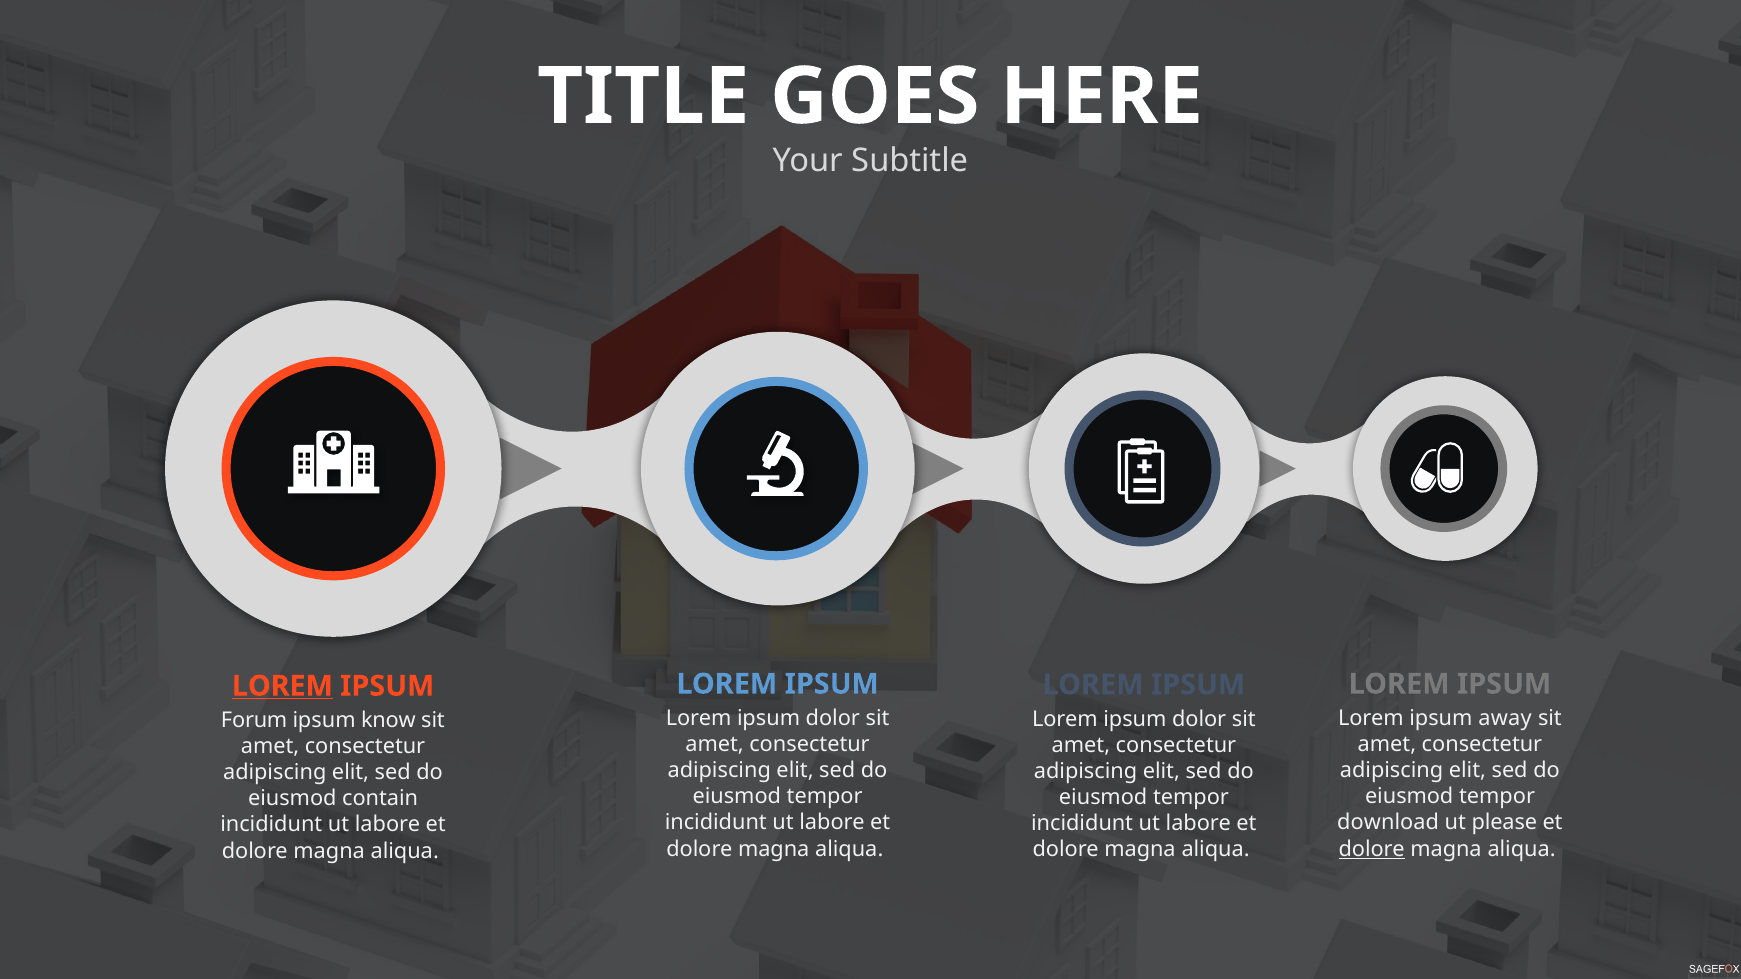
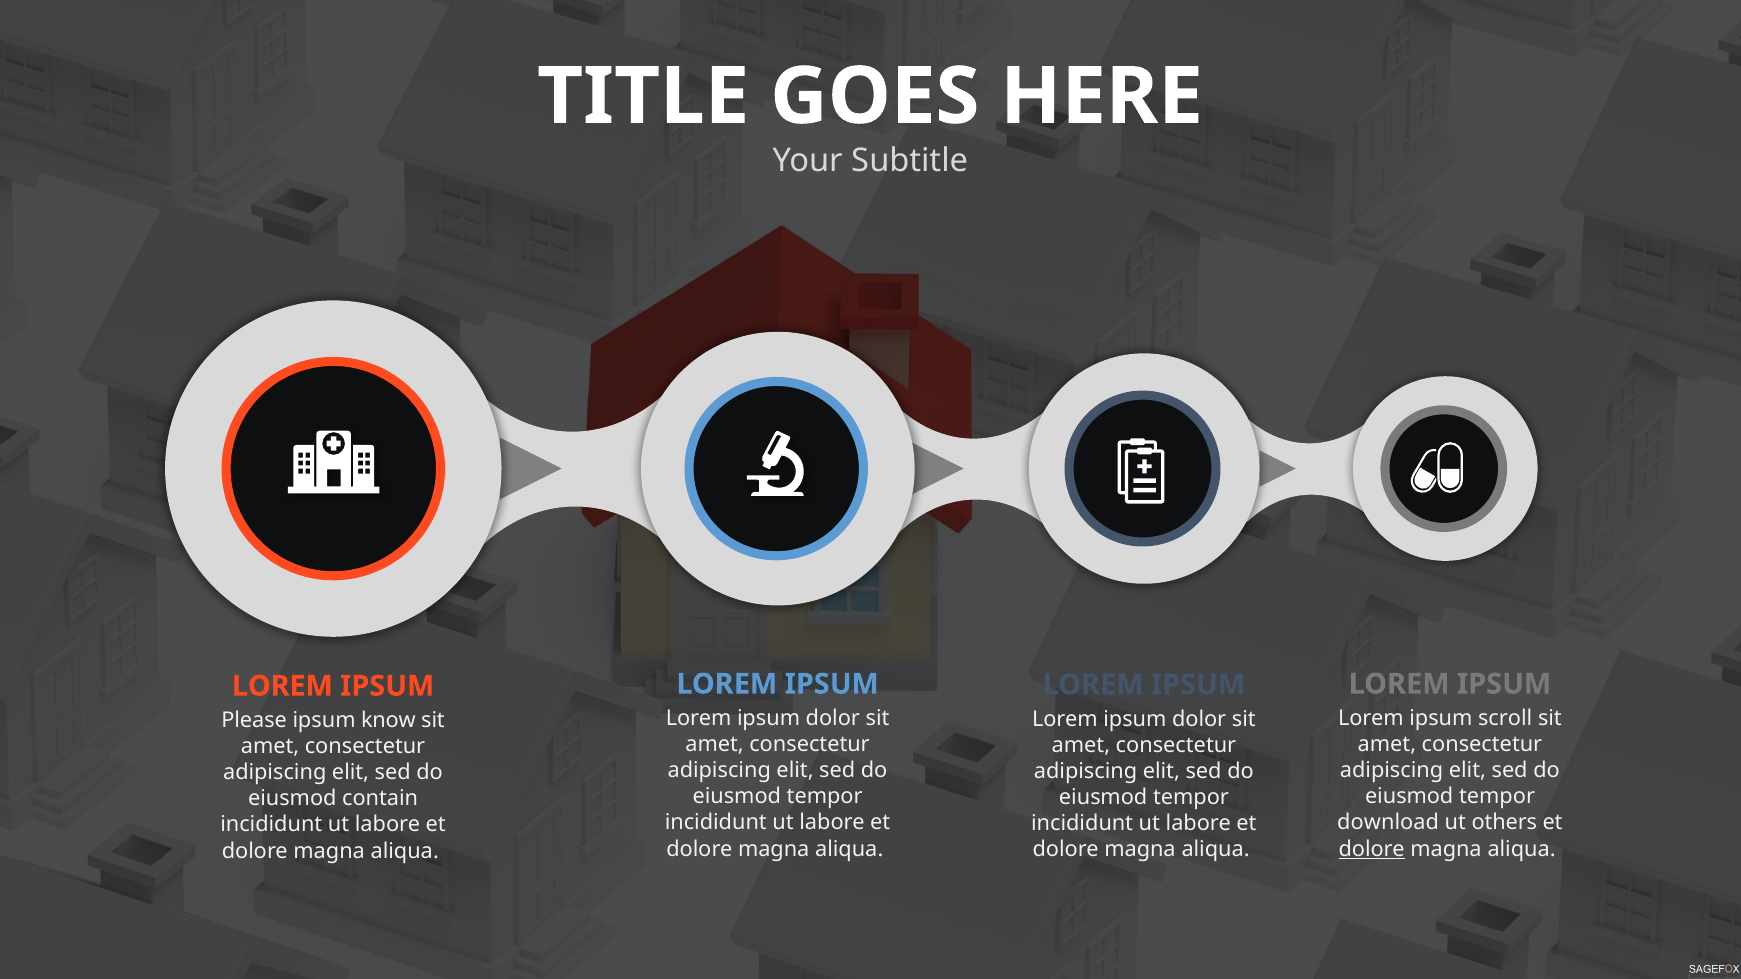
LOREM underline: present -> none (282, 686)
away: away -> scroll (1505, 719)
Forum: Forum -> Please (254, 721)
please: please -> others (1504, 823)
